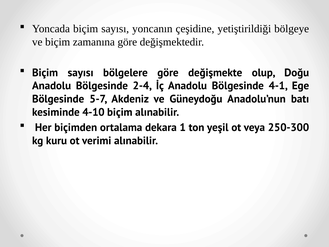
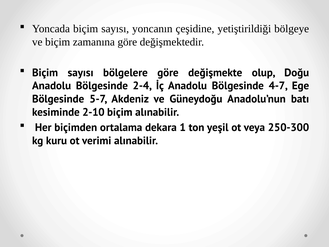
4-1: 4-1 -> 4-7 (278, 86)
4-10: 4-10 -> 2-10 (93, 112)
